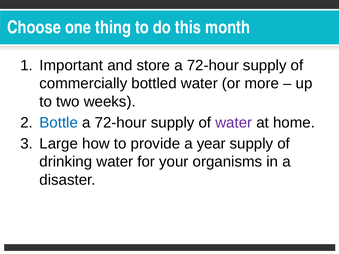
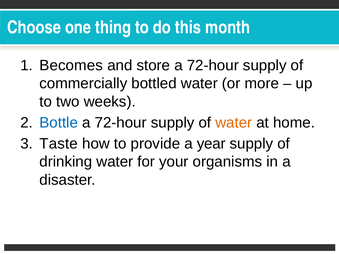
Important: Important -> Becomes (71, 65)
water colour: purple -> orange (234, 123)
Large: Large -> Taste (59, 144)
